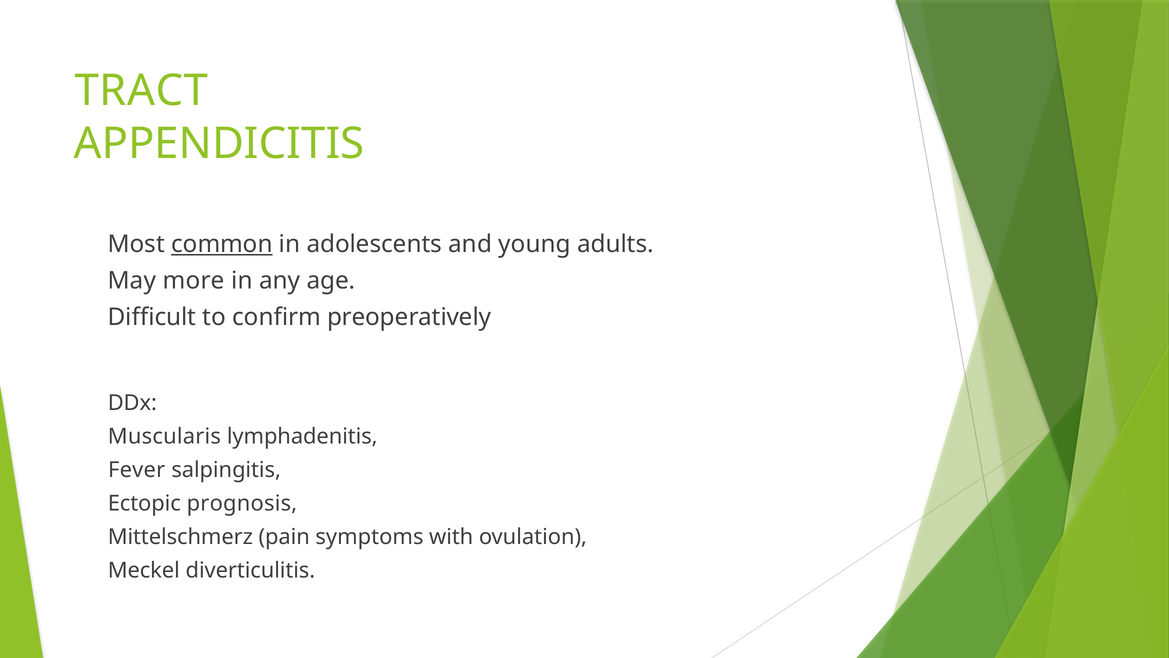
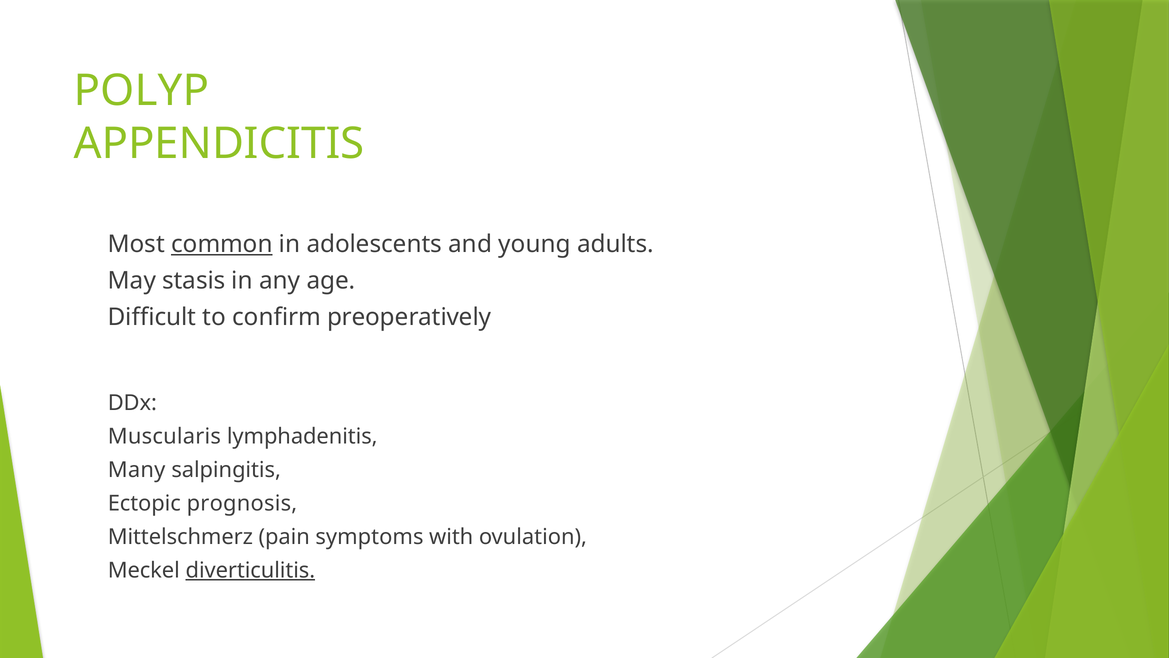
TRACT: TRACT -> POLYP (141, 91)
more: more -> stasis (194, 280)
Fever: Fever -> Many (137, 469)
diverticulitis underline: none -> present (250, 570)
